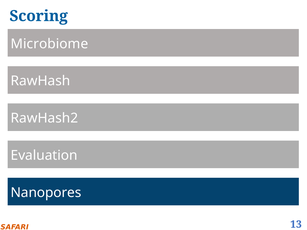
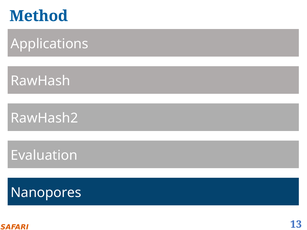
Scoring: Scoring -> Method (39, 16)
Microbiome: Microbiome -> Applications (50, 44)
